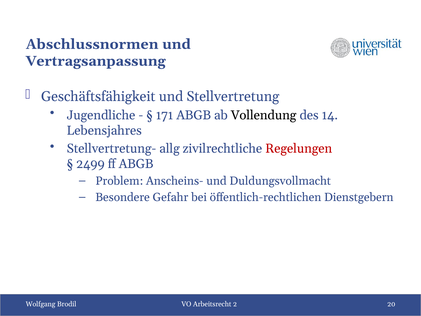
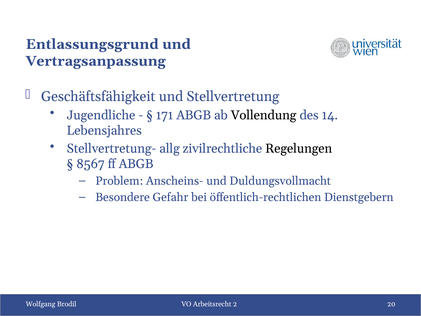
Abschlussnormen: Abschlussnormen -> Entlassungsgrund (92, 44)
Regelungen colour: red -> black (299, 148)
2499: 2499 -> 8567 (90, 164)
